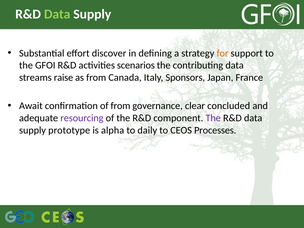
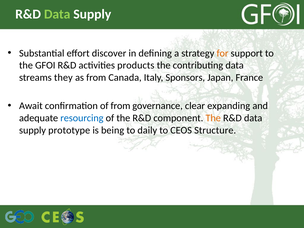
scenarios: scenarios -> products (136, 65)
raise: raise -> they (63, 77)
concluded: concluded -> expanding (229, 106)
resourcing colour: purple -> blue (82, 118)
The colour: purple -> orange (213, 118)
alpha: alpha -> being (113, 130)
Processes: Processes -> Structure (215, 130)
